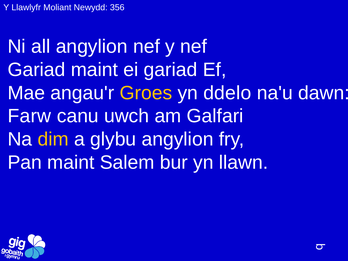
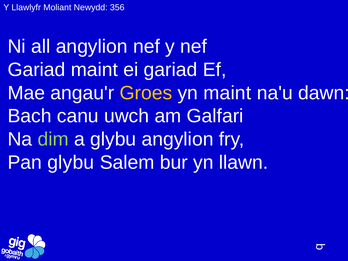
yn ddelo: ddelo -> maint (227, 93)
Farw: Farw -> Bach (30, 116)
dim colour: yellow -> light green (53, 139)
Pan maint: maint -> glybu (71, 162)
